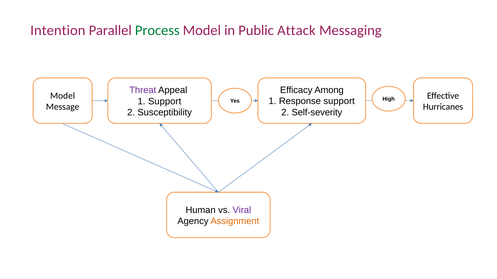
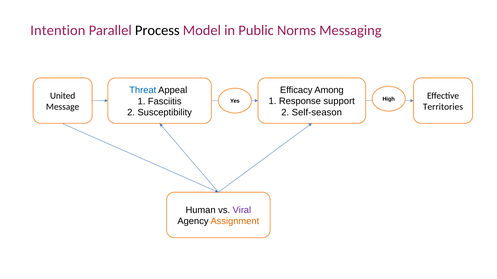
Process colour: green -> black (157, 30)
Attack: Attack -> Norms (297, 30)
Threat colour: purple -> blue (143, 90)
Model: Model -> United (63, 96)
1 Support: Support -> Fasciitis (165, 102)
Hurricanes: Hurricanes -> Territories (443, 107)
Self-severity: Self-severity -> Self-season (317, 113)
